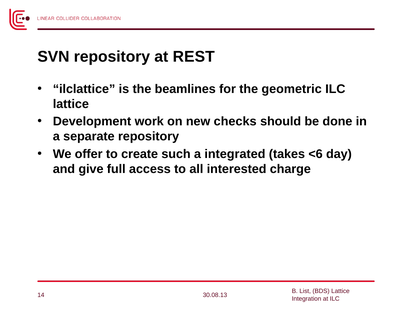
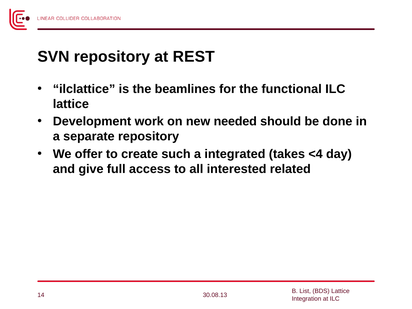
geometric: geometric -> functional (292, 89)
checks: checks -> needed (235, 121)
<6: <6 -> <4 (316, 154)
charge: charge -> related (290, 169)
